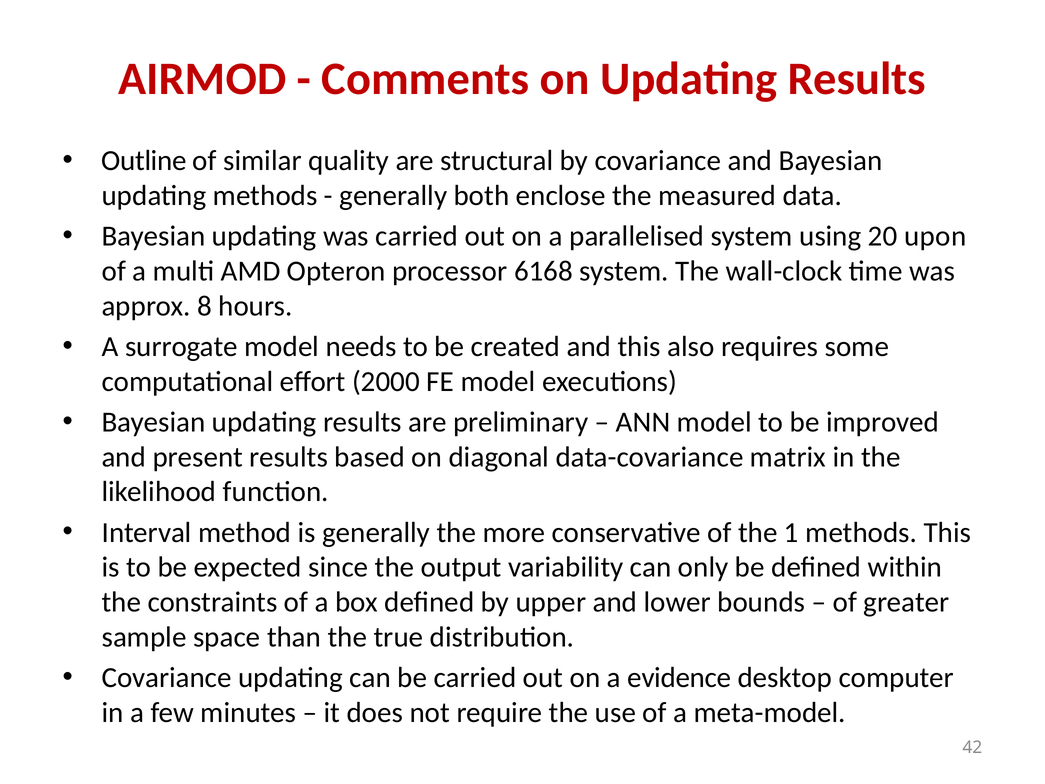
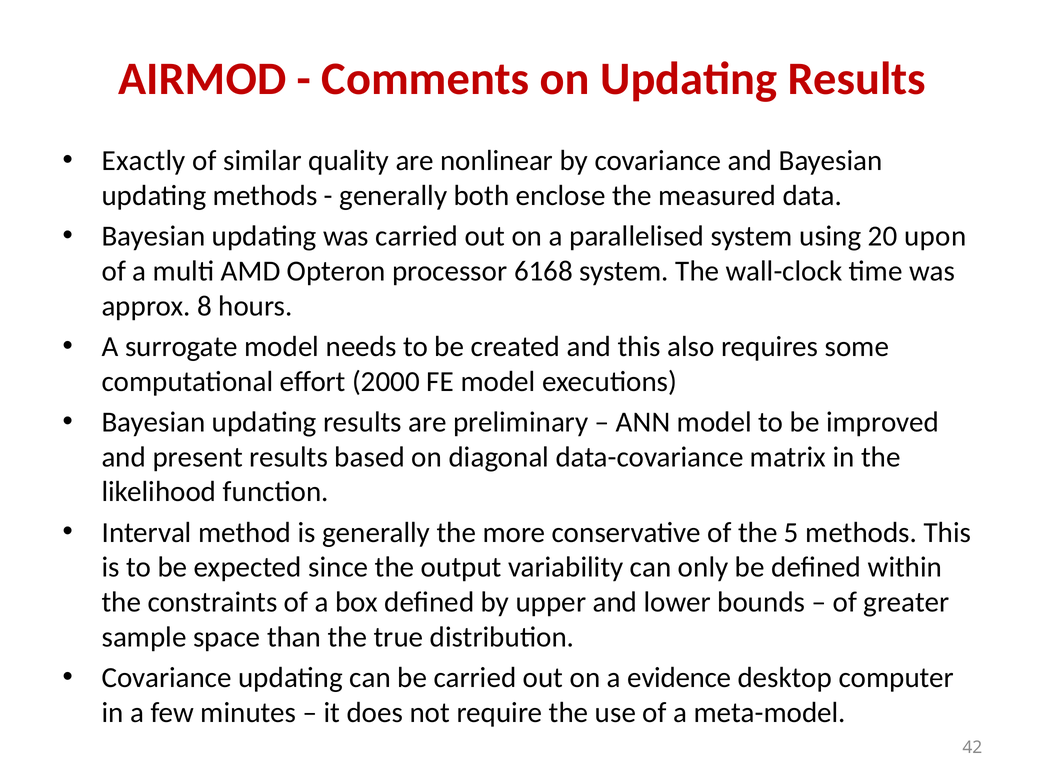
Outline: Outline -> Exactly (144, 161)
structural: structural -> nonlinear (497, 161)
1: 1 -> 5 (791, 532)
